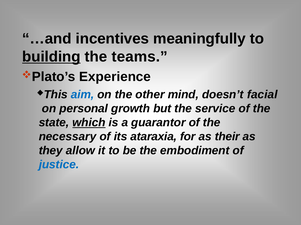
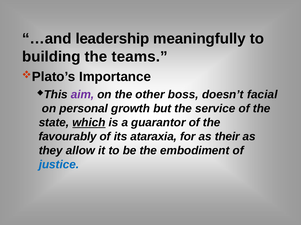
incentives: incentives -> leadership (112, 39)
building underline: present -> none (51, 57)
Experience: Experience -> Importance (115, 77)
aim colour: blue -> purple (83, 95)
mind: mind -> boss (183, 95)
necessary: necessary -> favourably (68, 137)
